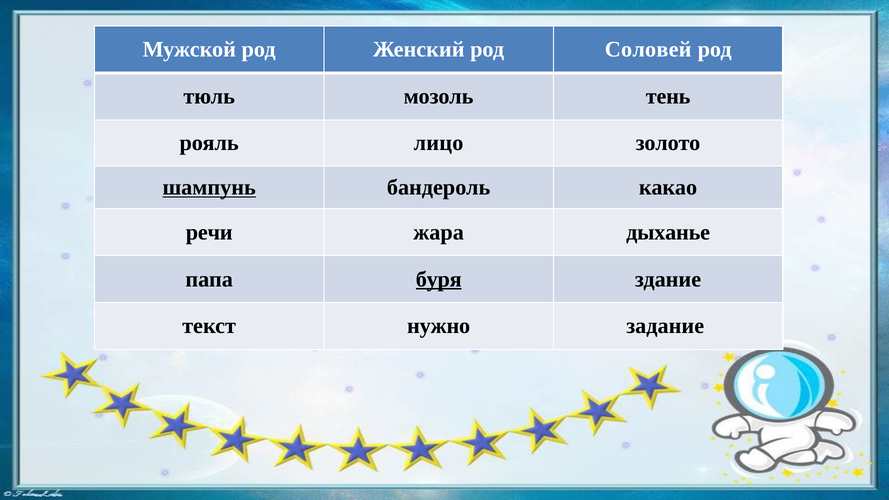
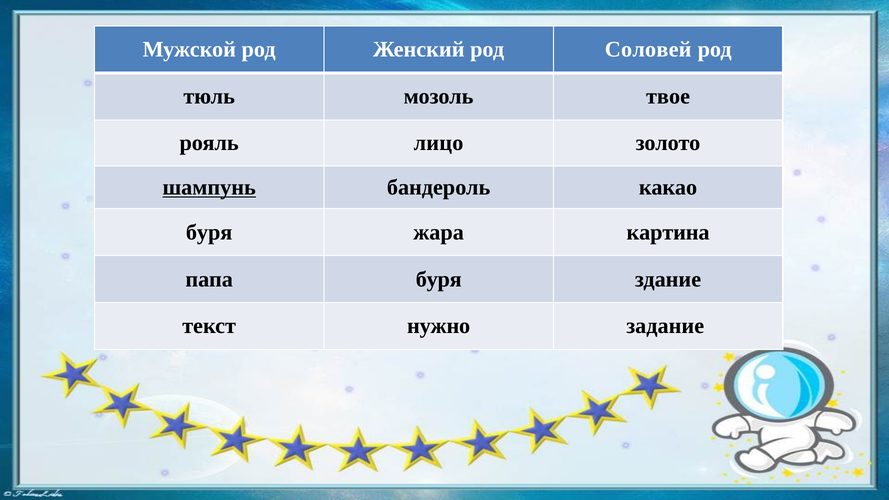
тень: тень -> твое (668, 97)
речи: речи -> буря (209, 232)
дыханье: дыханье -> картина (668, 232)
буря underline: present -> none (439, 279)
